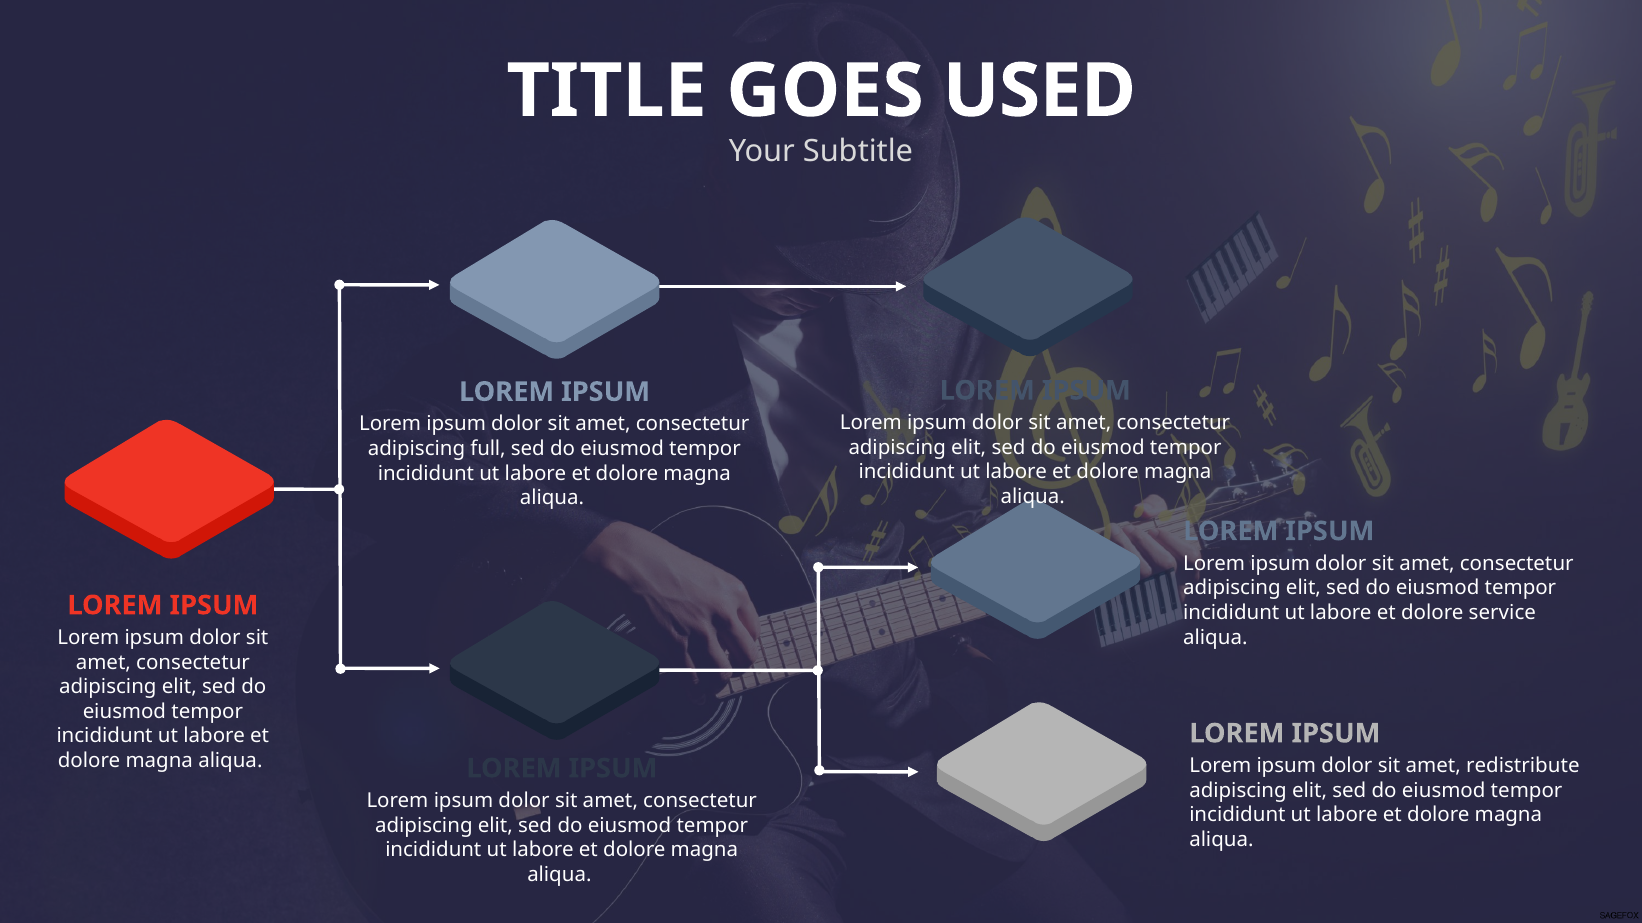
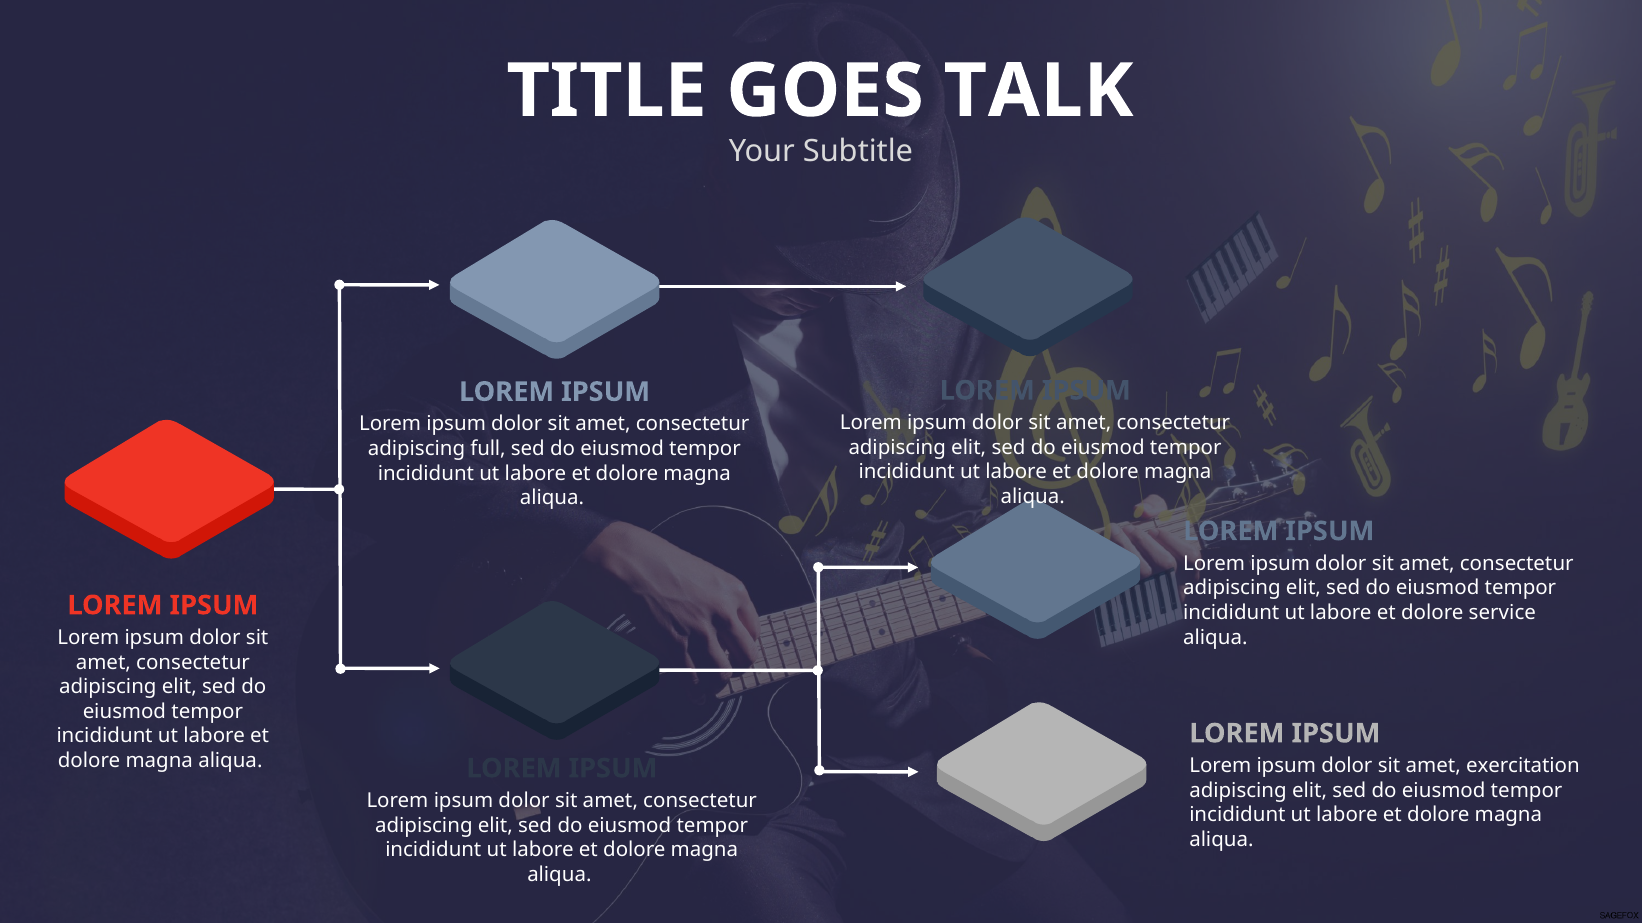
USED: USED -> TALK (1039, 91)
redistribute: redistribute -> exercitation (1523, 766)
